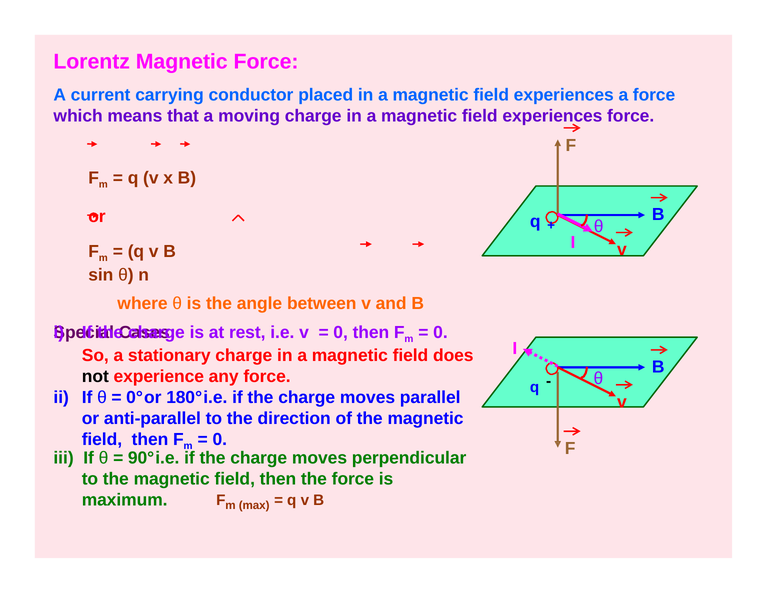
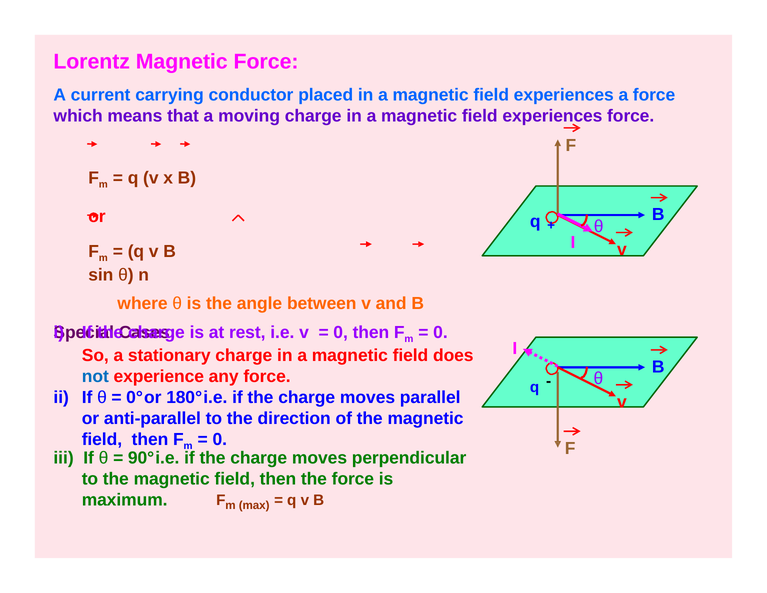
not colour: black -> blue (95, 376)
